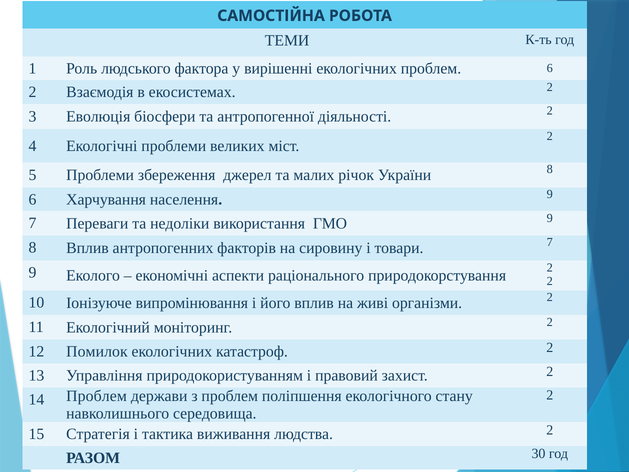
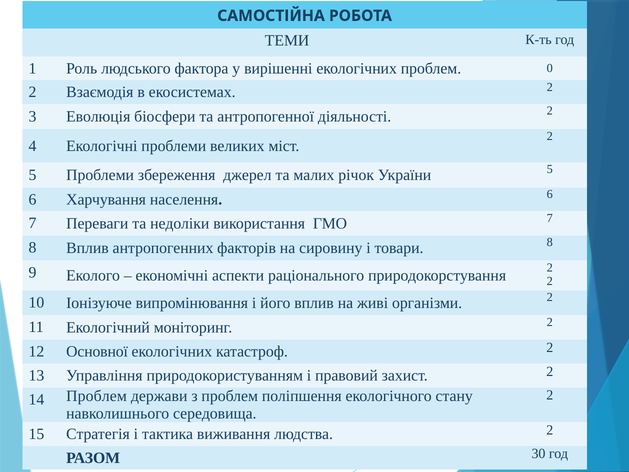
проблем 6: 6 -> 0 (550, 68)
України 8: 8 -> 5 (550, 169)
населення 9: 9 -> 6 (550, 194)
ГМО 9: 9 -> 7 (550, 218)
товари 7: 7 -> 8 (550, 242)
Помилок: Помилок -> Основної (97, 352)
